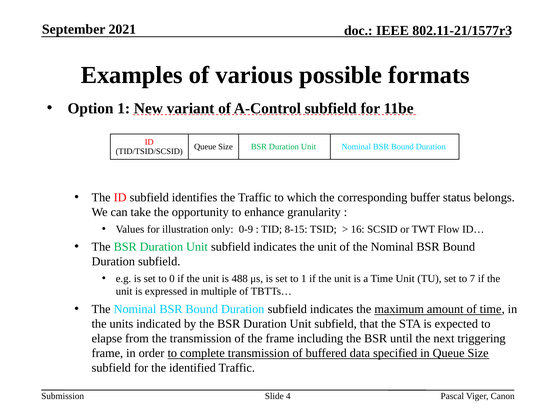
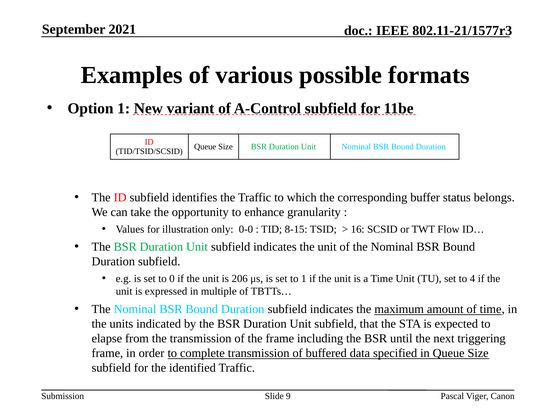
0-9: 0-9 -> 0-0 (246, 229)
488: 488 -> 206 (240, 279)
7: 7 -> 4 (472, 279)
4: 4 -> 9 (288, 396)
